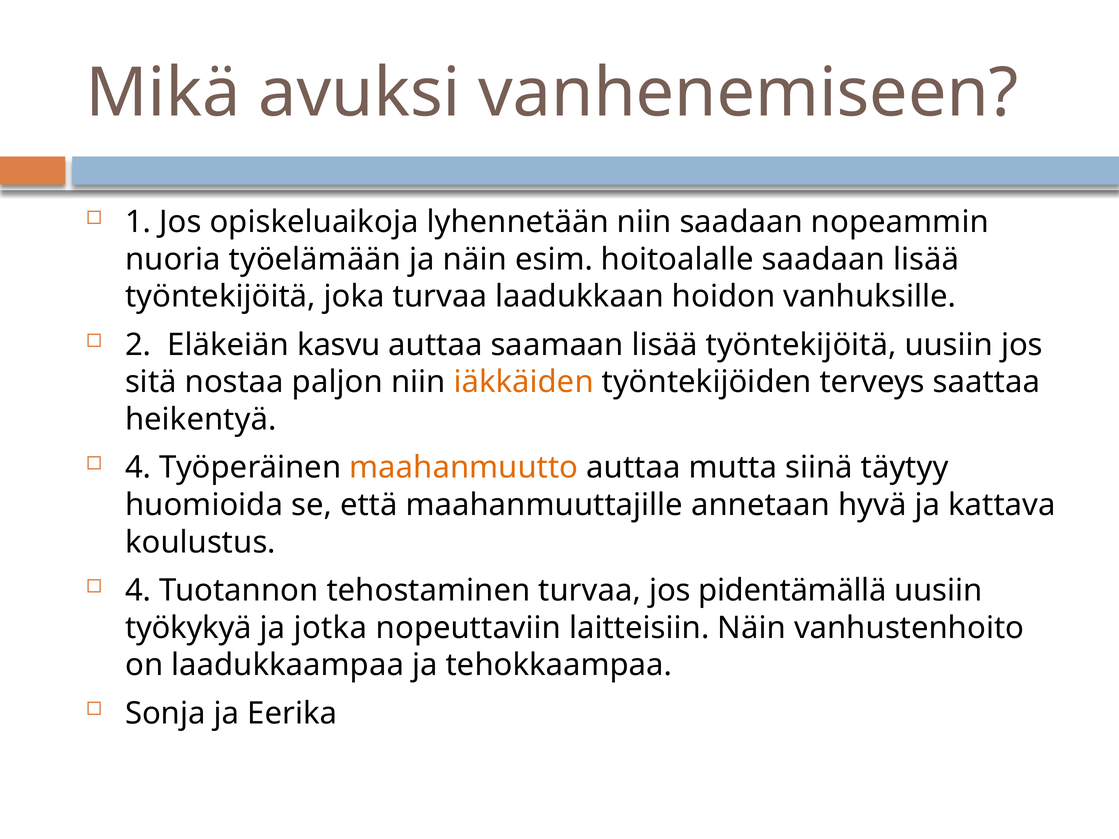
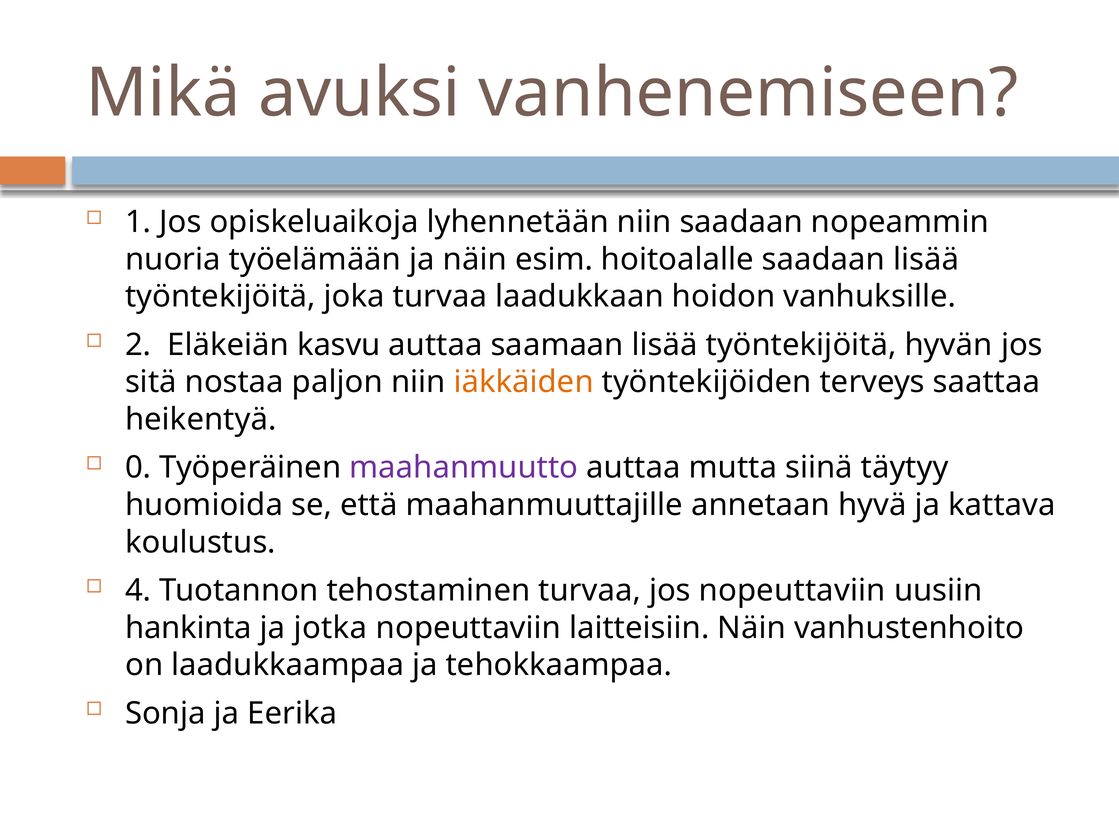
työntekijöitä uusiin: uusiin -> hyvän (949, 345)
4: 4 -> 0 (138, 468)
maahanmuutto colour: orange -> purple (464, 468)
jos pidentämällä: pidentämällä -> nopeuttaviin (792, 591)
työkykyä: työkykyä -> hankinta (188, 628)
